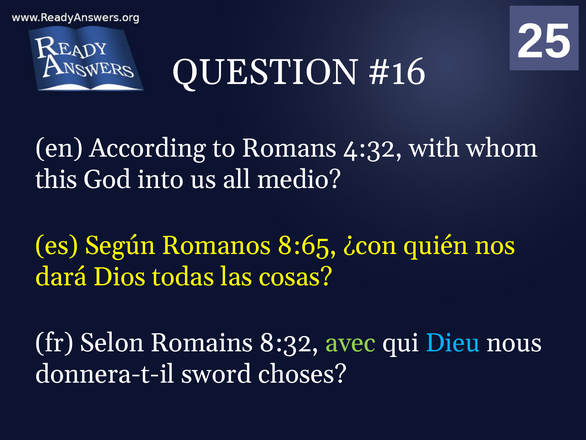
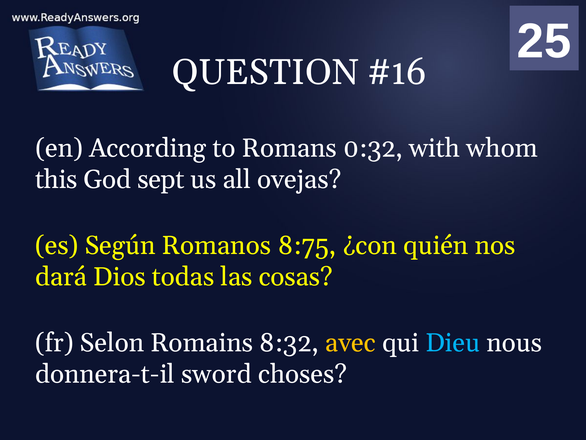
4:32: 4:32 -> 0:32 (373, 148)
into: into -> sept (161, 180)
medio: medio -> ovejas (299, 180)
8:65: 8:65 -> 8:75 (307, 245)
avec colour: light green -> yellow (350, 343)
